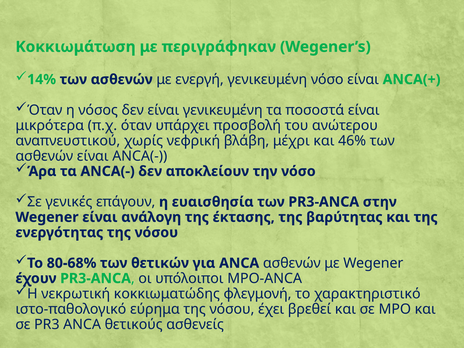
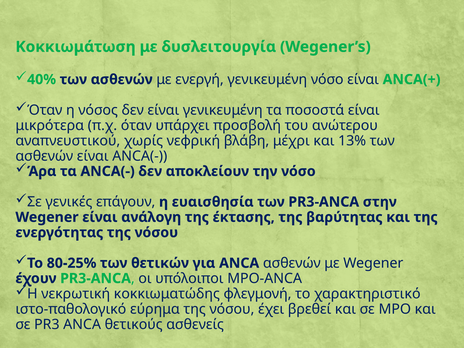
περιγράφηκαν: περιγράφηκαν -> δυσλειτουργία (219, 47)
14%: 14% -> 40% (42, 79)
46%: 46% -> 13% (352, 141)
80-68%: 80-68% -> 80-25% (72, 263)
